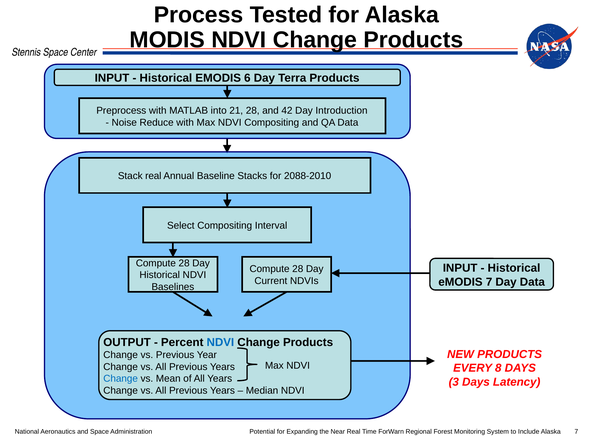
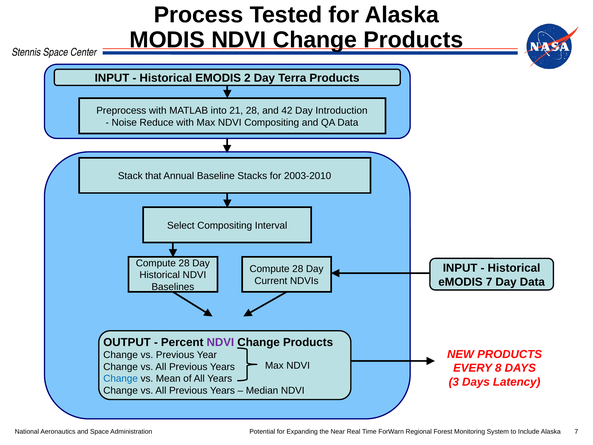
6: 6 -> 2 (247, 78)
Stack real: real -> that (153, 176)
2088-2010: 2088-2010 -> 2003-2010 (308, 176)
NDVI colour: blue -> purple (220, 342)
